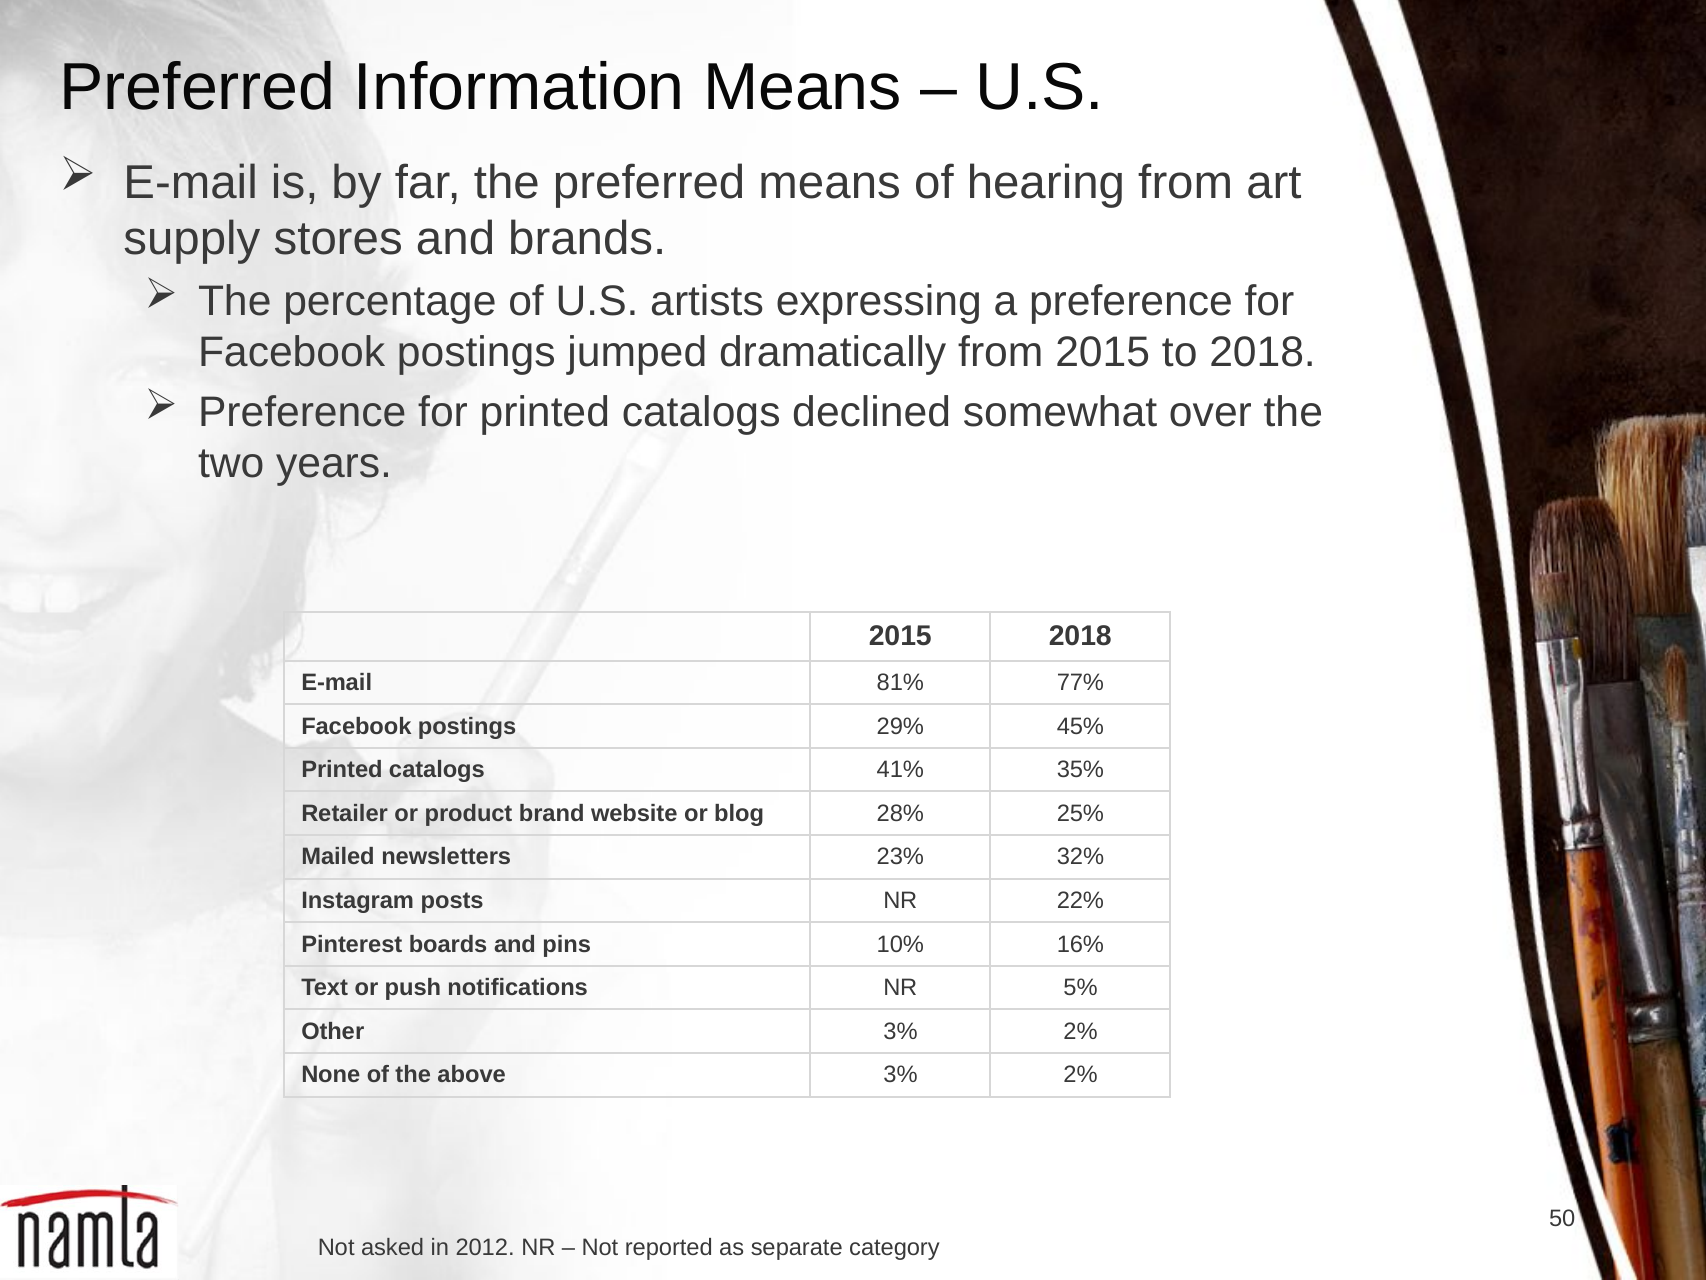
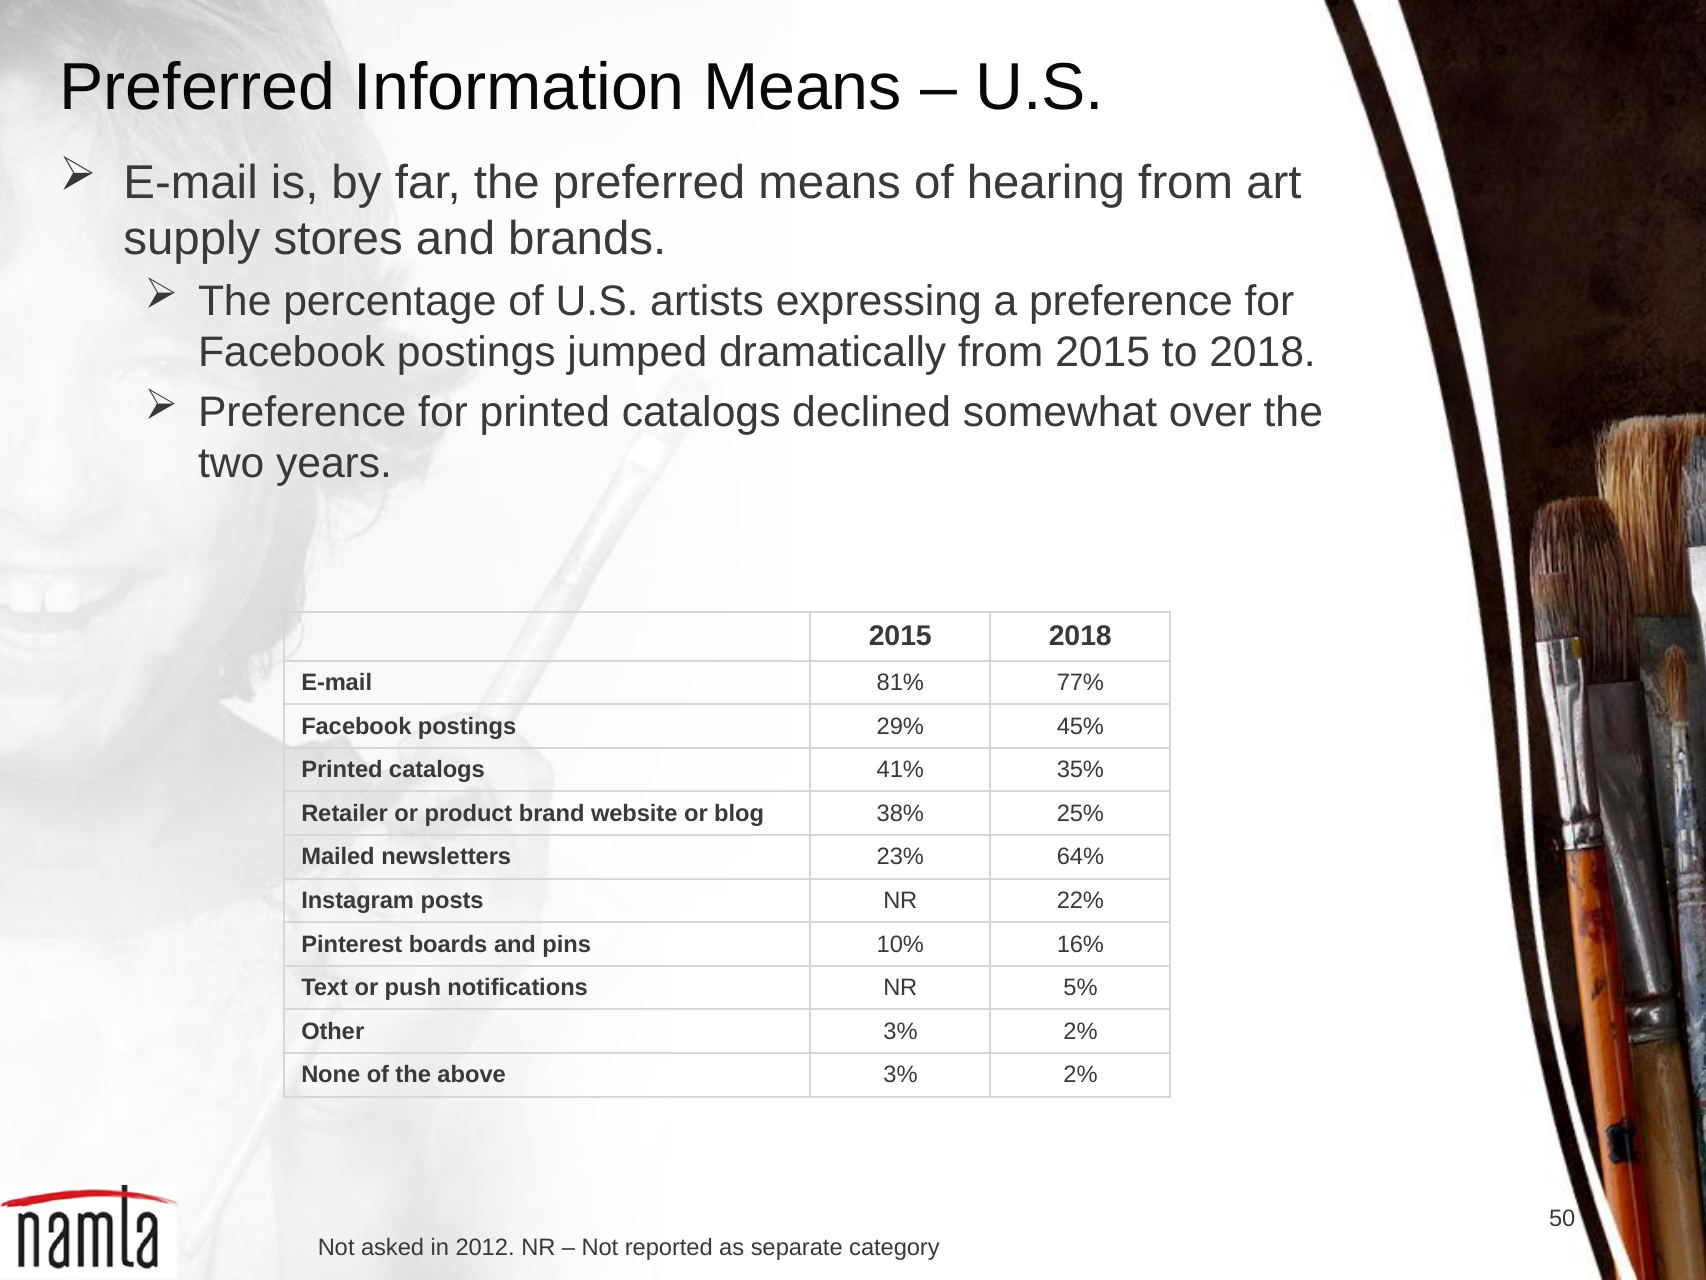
28%: 28% -> 38% (900, 813)
32%: 32% -> 64% (1080, 857)
